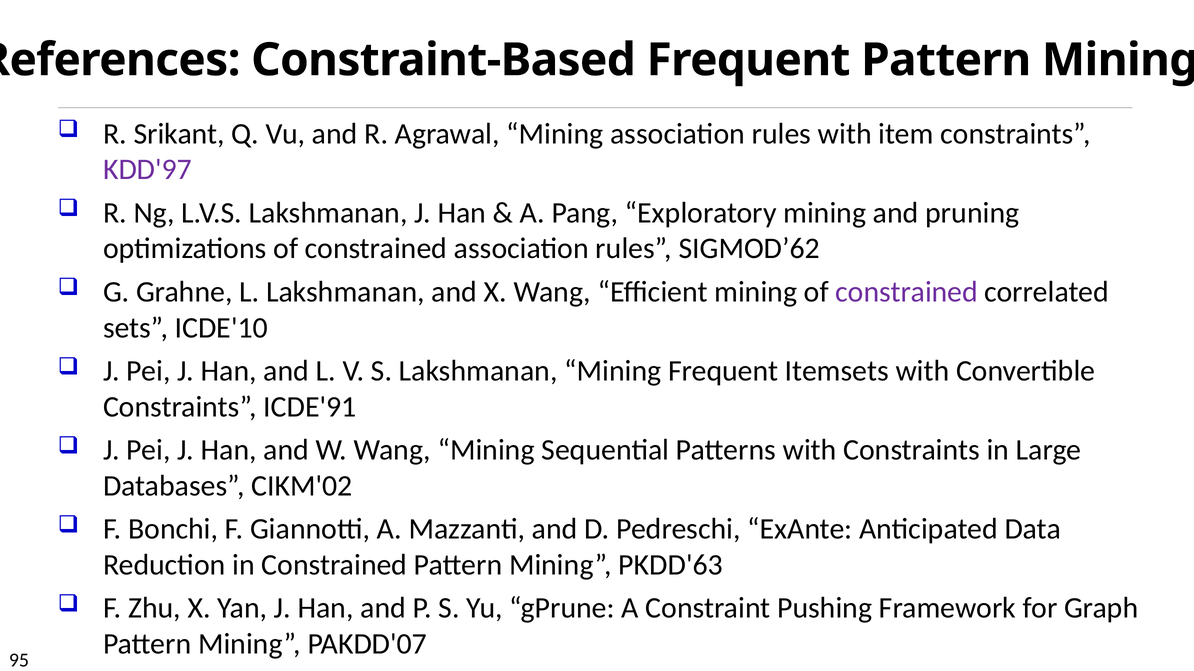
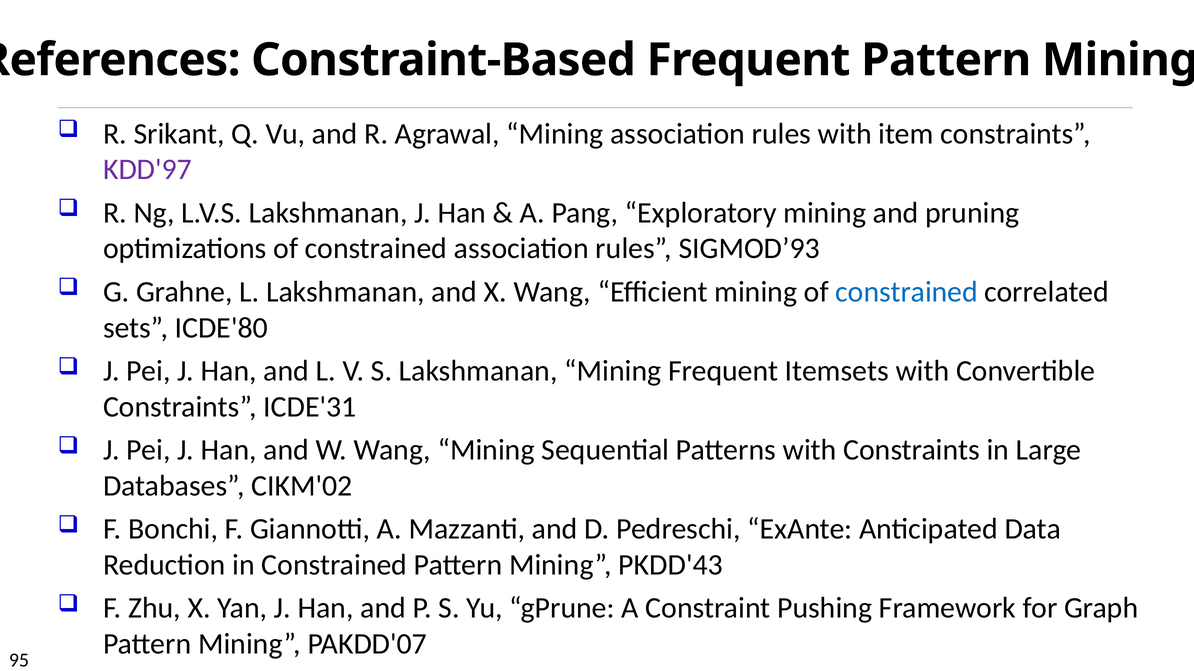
SIGMOD’62: SIGMOD’62 -> SIGMOD’93 (749, 249)
constrained colour: purple -> blue (907, 292)
ICDE'10: ICDE'10 -> ICDE'80 (221, 328)
ICDE'91: ICDE'91 -> ICDE'31 (310, 407)
PKDD'63: PKDD'63 -> PKDD'43 (671, 565)
